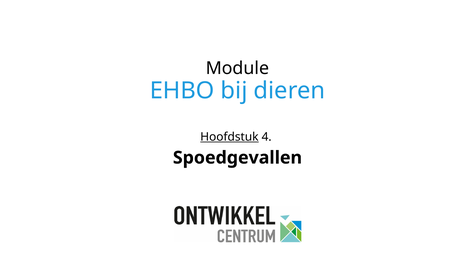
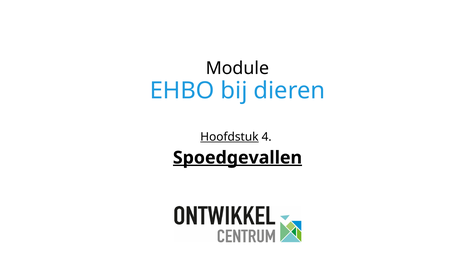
Spoedgevallen underline: none -> present (237, 158)
